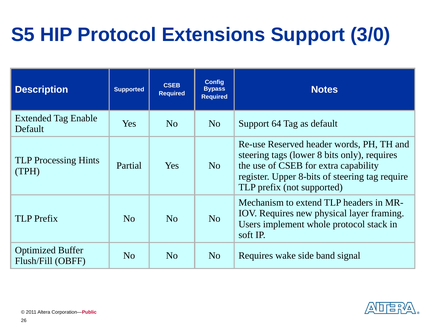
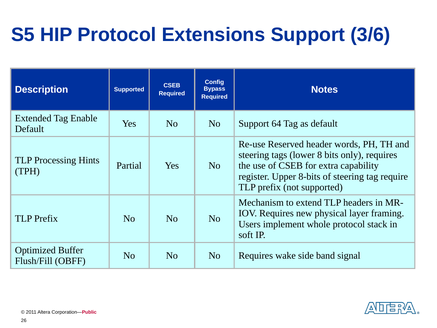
3/0: 3/0 -> 3/6 (370, 35)
